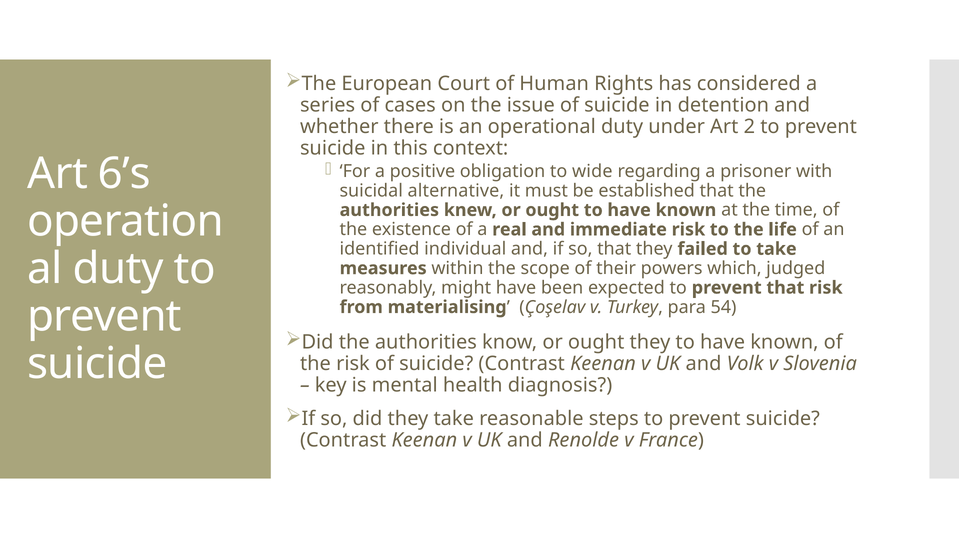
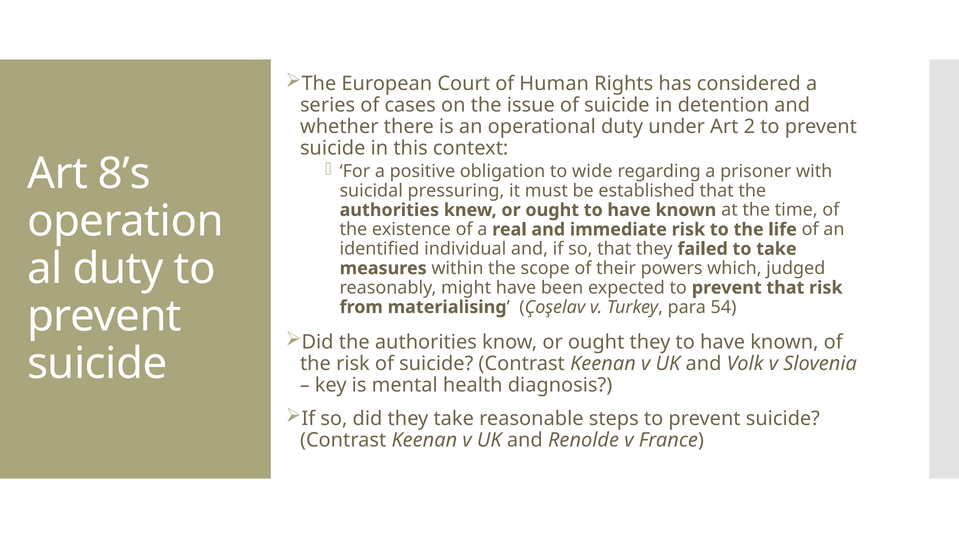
6’s: 6’s -> 8’s (124, 174)
alternative: alternative -> pressuring (456, 191)
